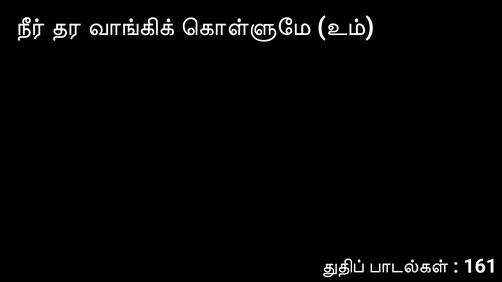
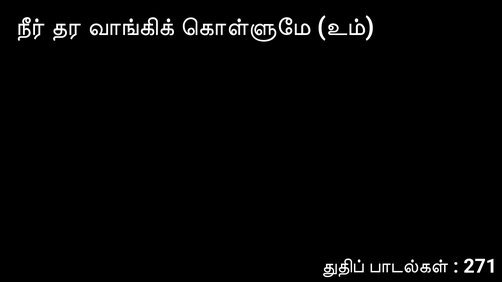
161: 161 -> 271 (480, 267)
